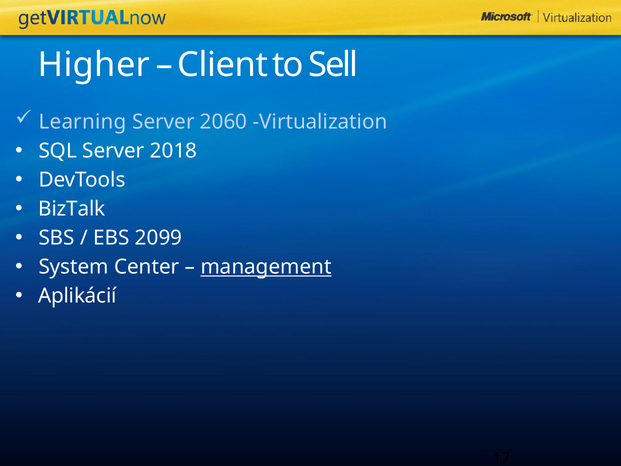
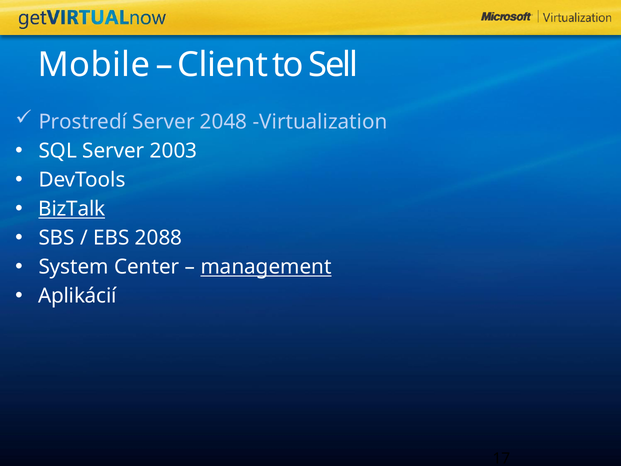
Higher: Higher -> Mobile (94, 65)
Learning: Learning -> Prostredí (83, 122)
2060: 2060 -> 2048 (224, 122)
2018: 2018 -> 2003 (174, 151)
BizTalk underline: none -> present (72, 209)
2099: 2099 -> 2088 (159, 238)
